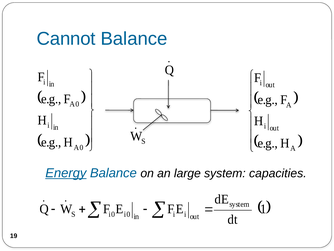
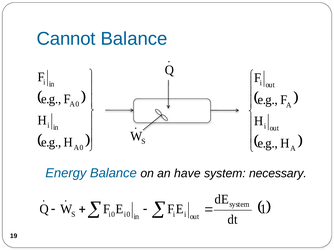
Energy underline: present -> none (66, 173)
large: large -> have (187, 173)
capacities: capacities -> necessary (278, 173)
